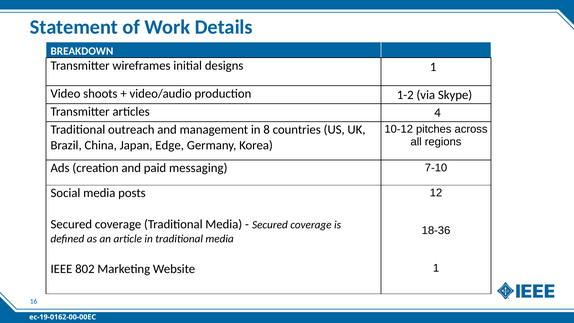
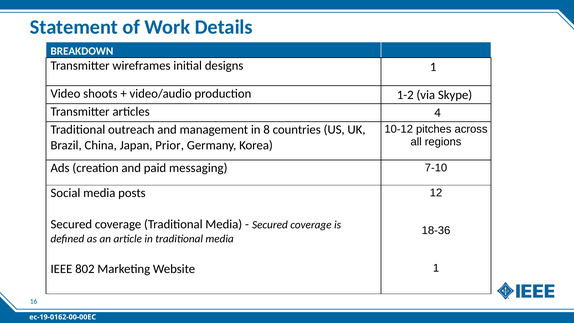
Edge: Edge -> Prior (170, 145)
